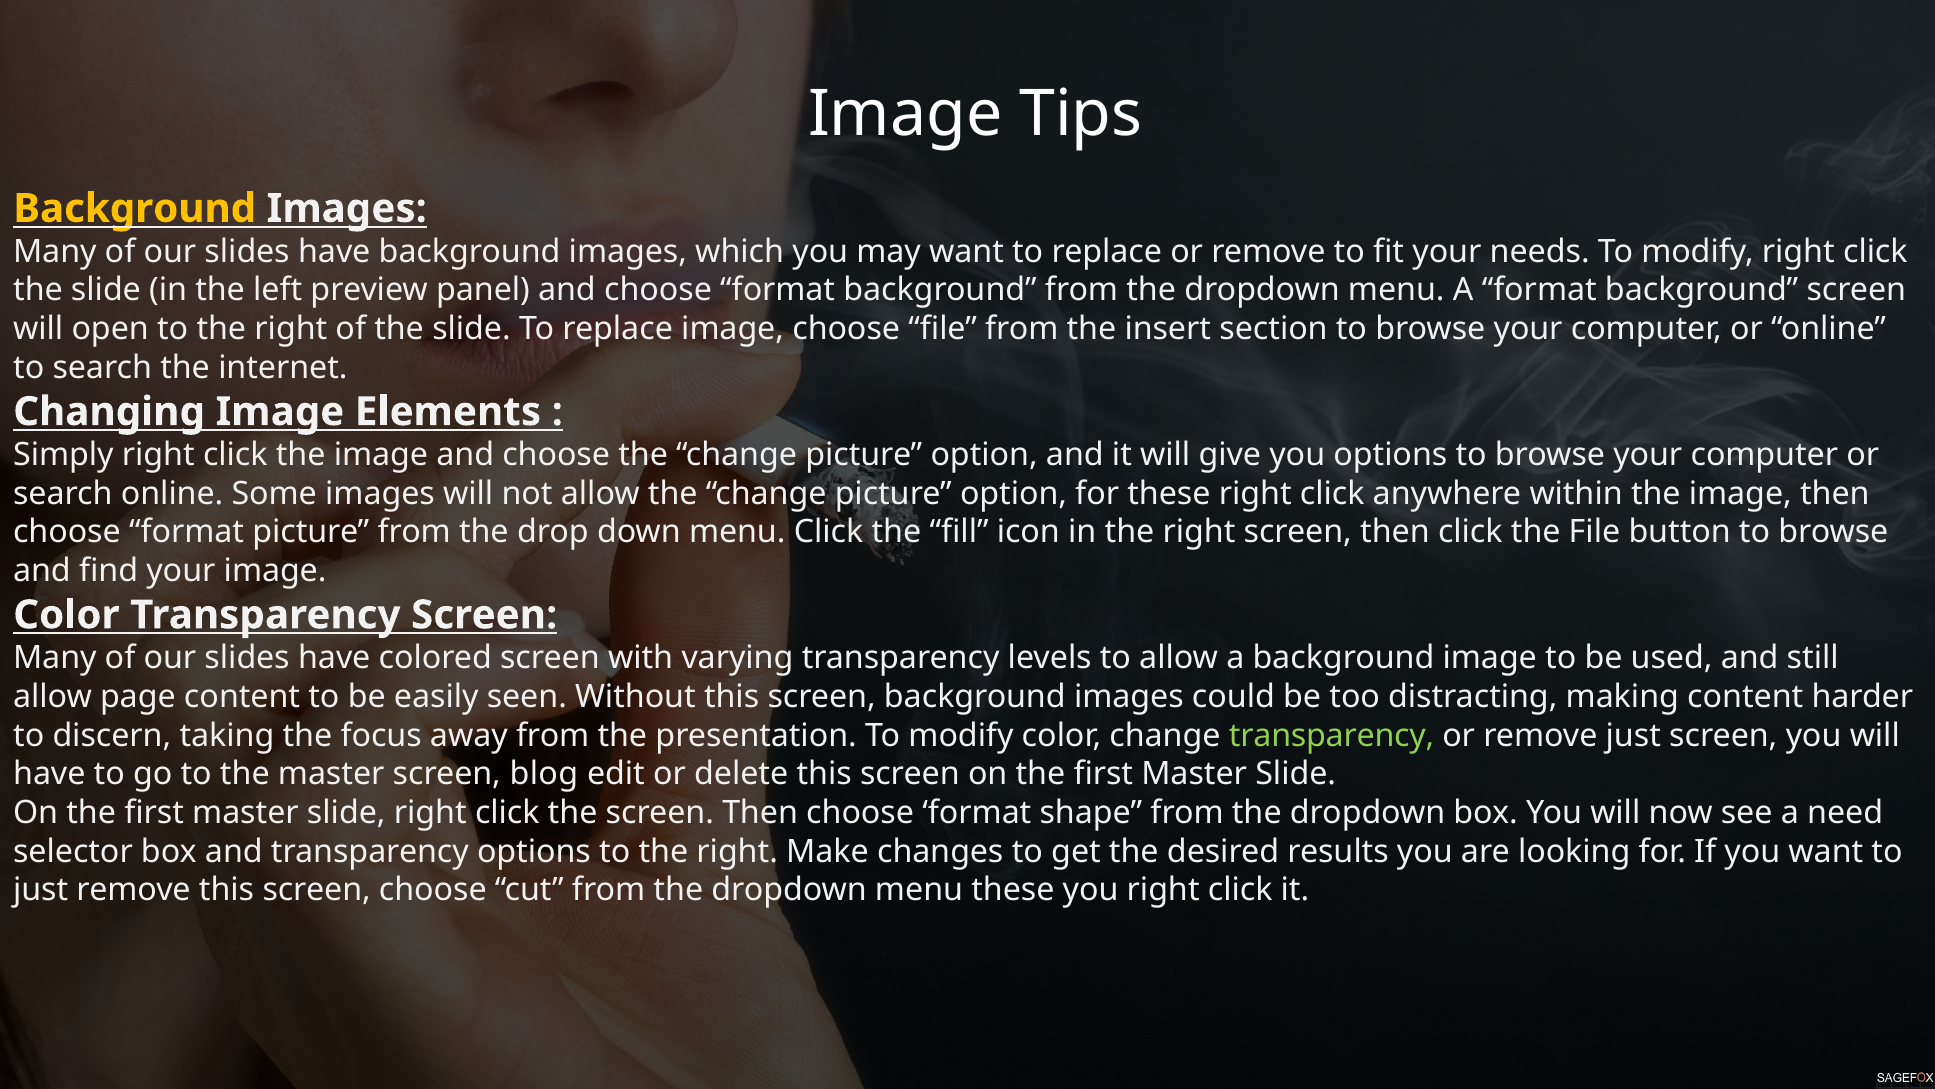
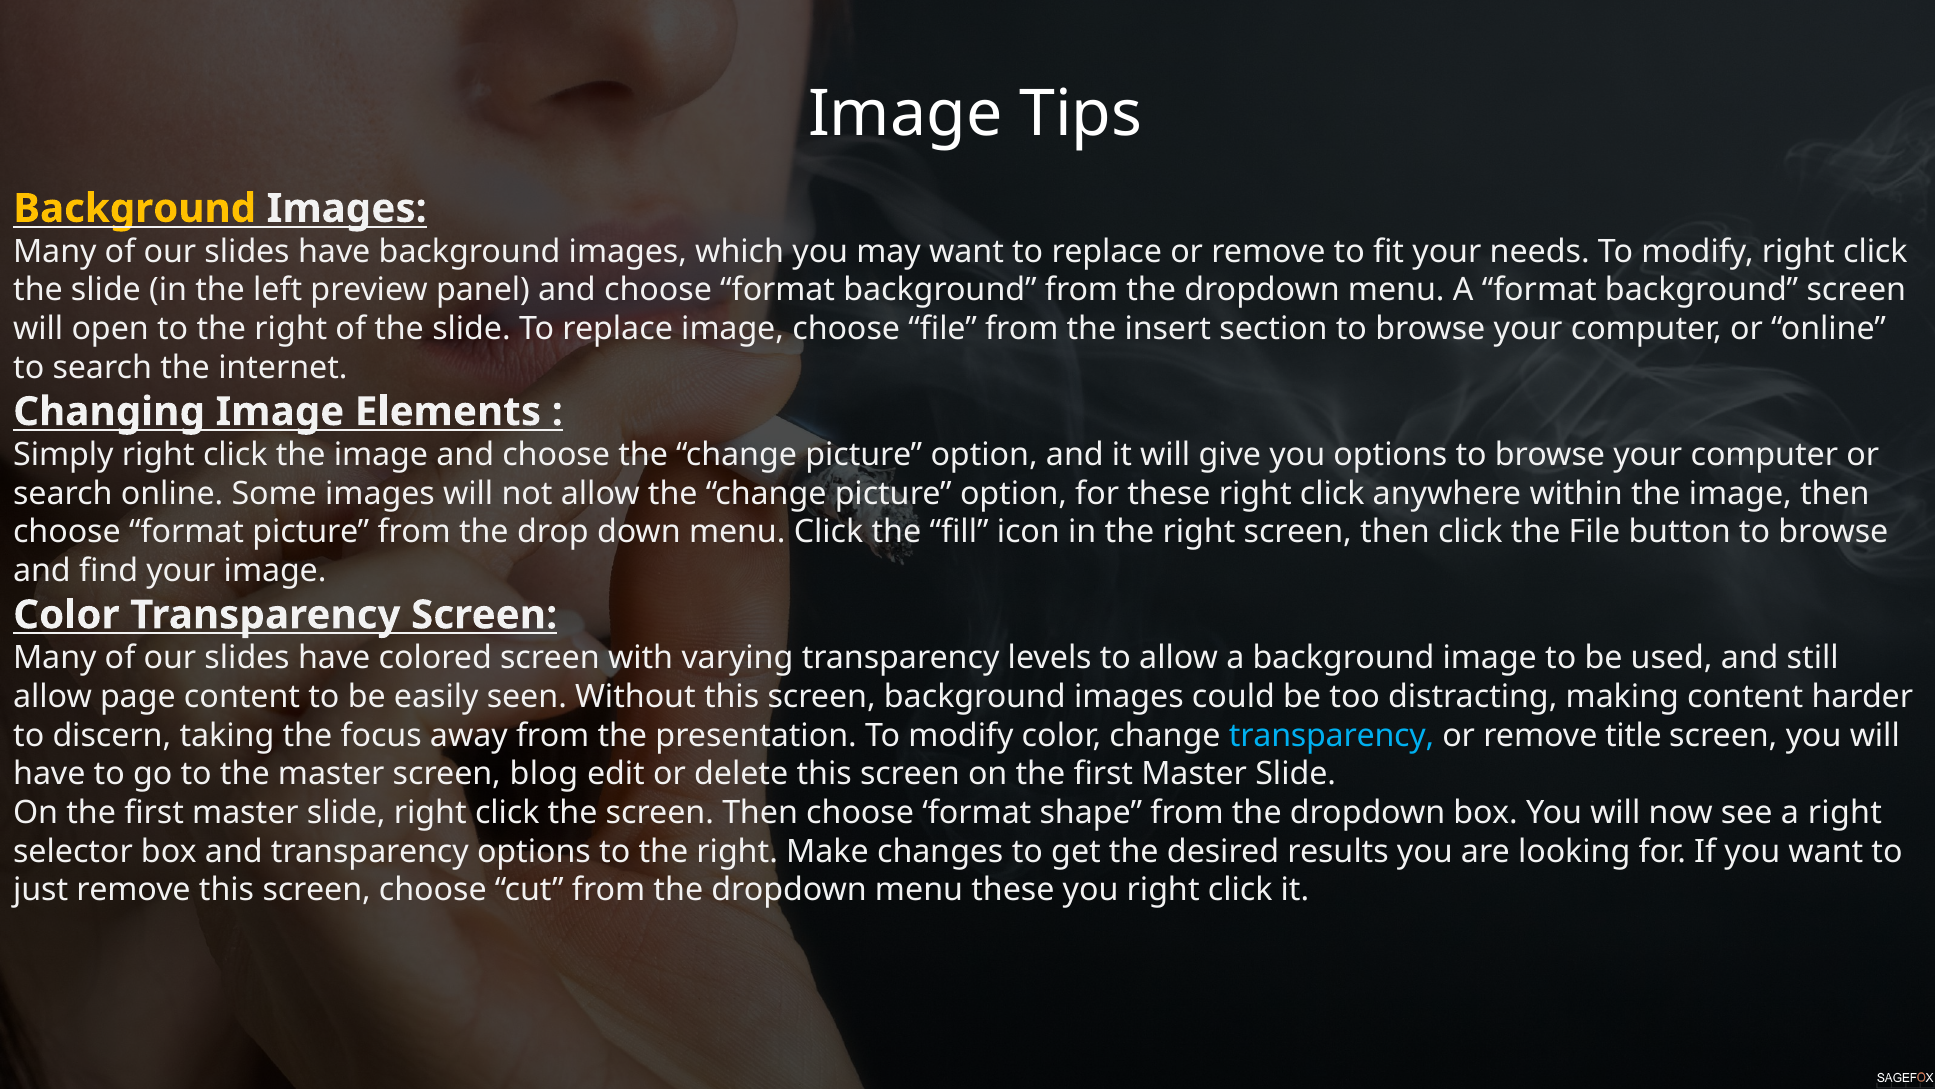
transparency colour: light green -> light blue (1332, 735)
remove just: just -> title (1633, 735)
a need: need -> right (1845, 812)
